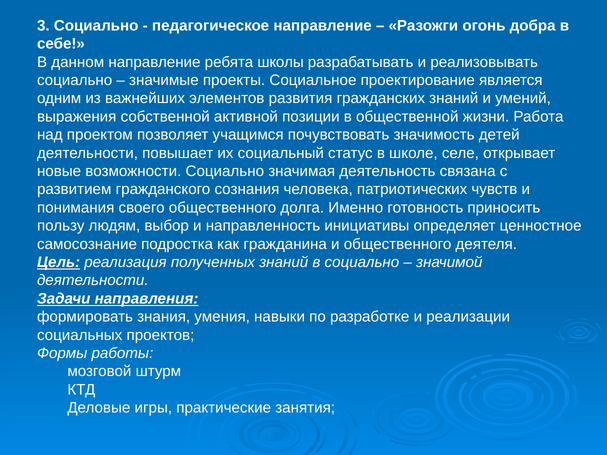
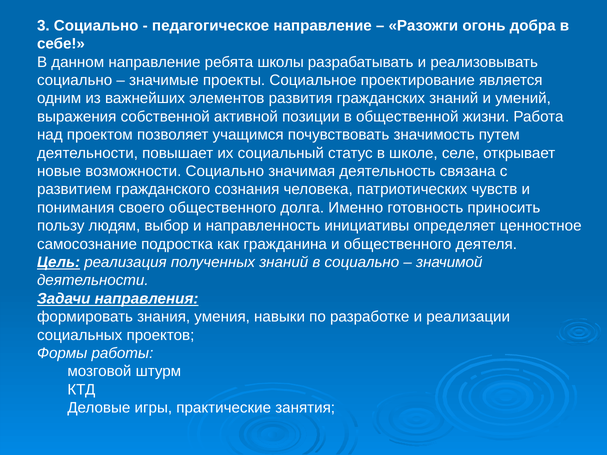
детей: детей -> путем (499, 135)
